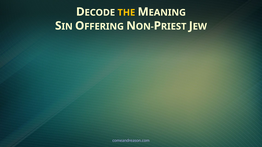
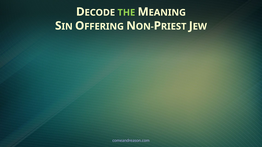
THE colour: yellow -> light green (126, 13)
